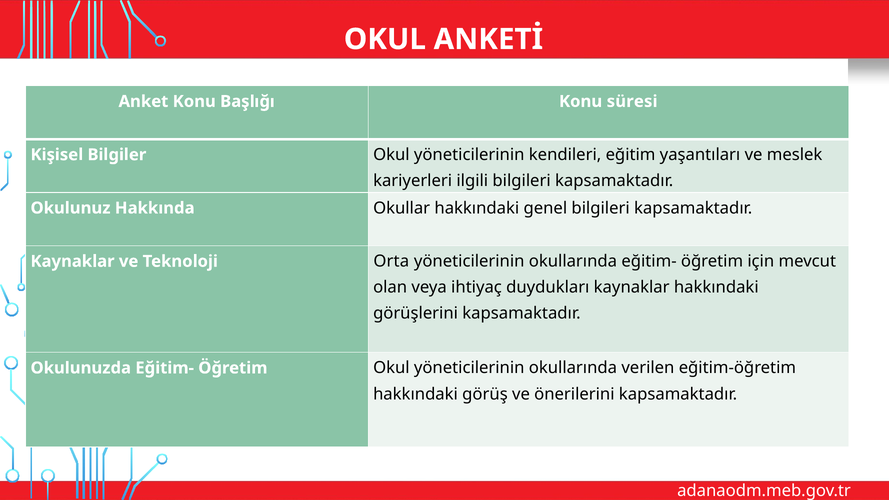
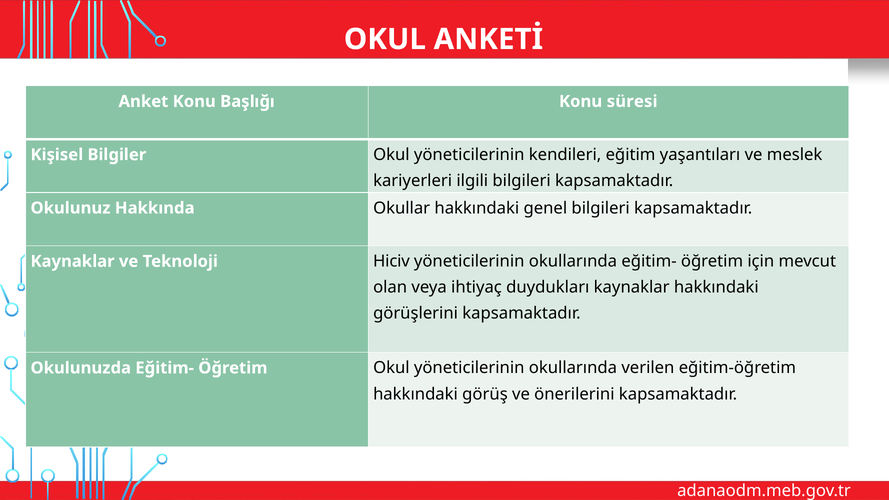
Orta: Orta -> Hiciv (391, 261)
